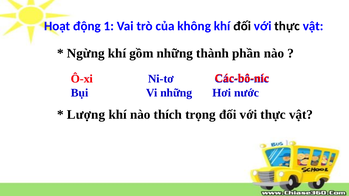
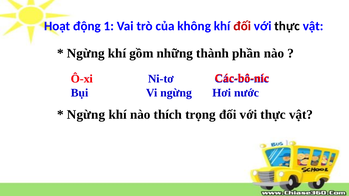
đối colour: black -> red (242, 26)
Vi những: những -> ngừng (176, 93)
Lượng: Lượng -> Ngừng (86, 115)
